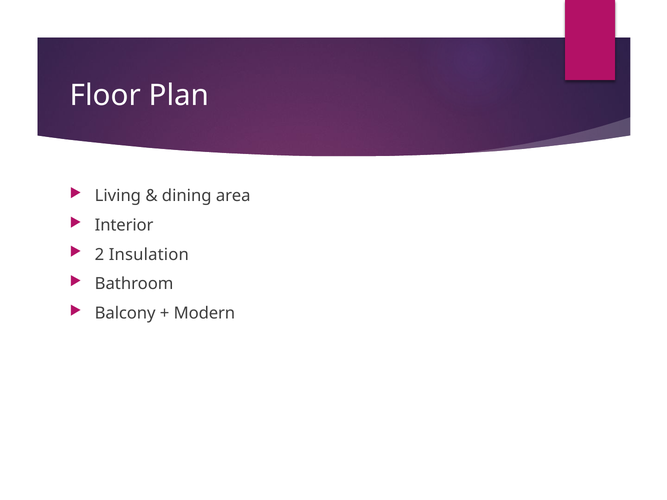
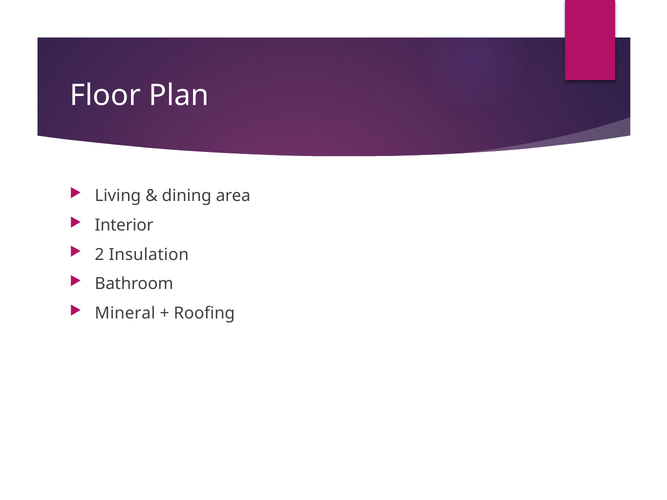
Balcony: Balcony -> Mineral (125, 313)
Modern: Modern -> Roofing (204, 313)
